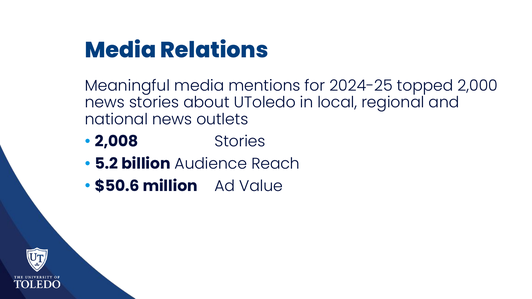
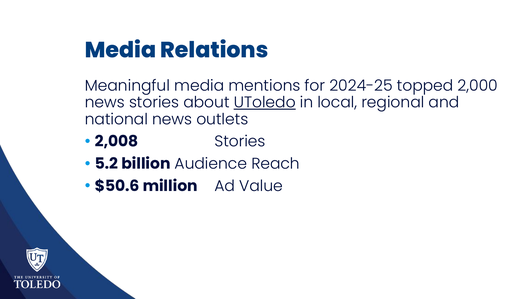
UToledo underline: none -> present (265, 103)
